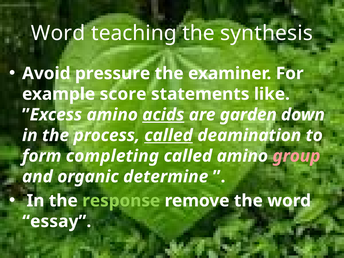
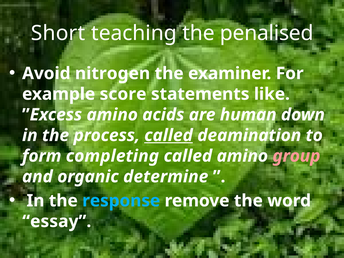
Word: Word -> Short (58, 33)
synthesis: synthesis -> penalised (267, 33)
pressure: pressure -> nitrogen (113, 73)
acids underline: present -> none (163, 115)
garden: garden -> human (248, 115)
response colour: light green -> light blue (121, 201)
